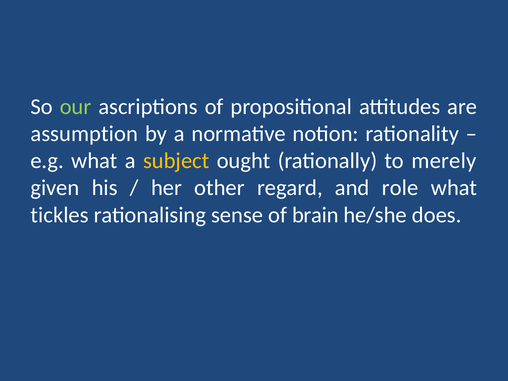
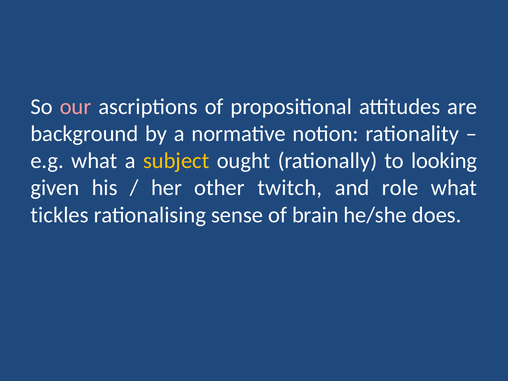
our colour: light green -> pink (76, 107)
assumption: assumption -> background (84, 134)
merely: merely -> looking (444, 161)
regard: regard -> twitch (290, 188)
